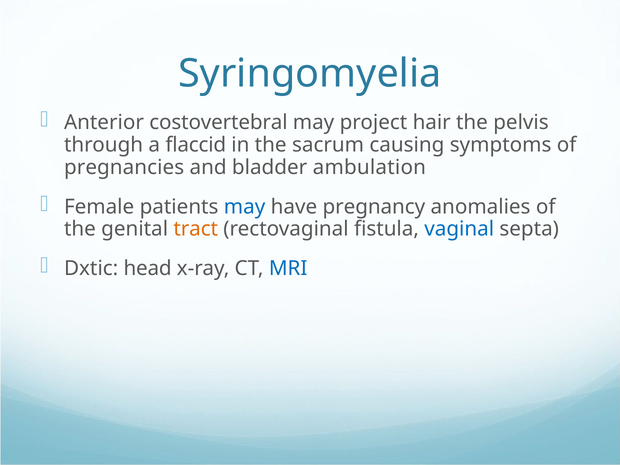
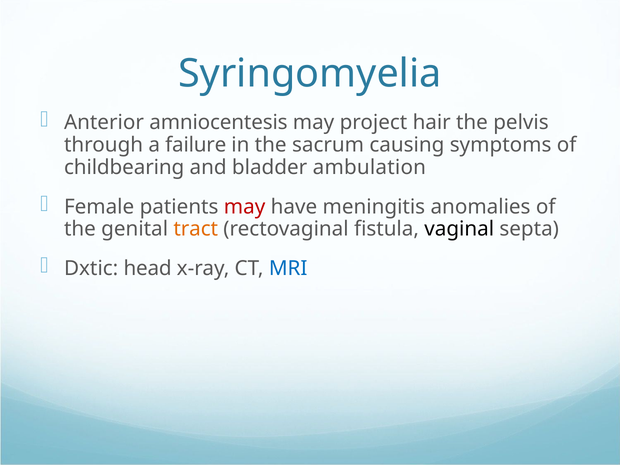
costovertebral: costovertebral -> amniocentesis (218, 123)
flaccid: flaccid -> failure (196, 145)
pregnancies: pregnancies -> childbearing (124, 167)
may colour: blue -> red (245, 207)
pregnancy: pregnancy -> meningitis (374, 207)
vaginal colour: blue -> black (459, 229)
